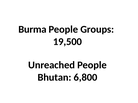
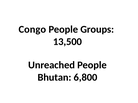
Burma: Burma -> Congo (32, 29)
19,500: 19,500 -> 13,500 (67, 42)
